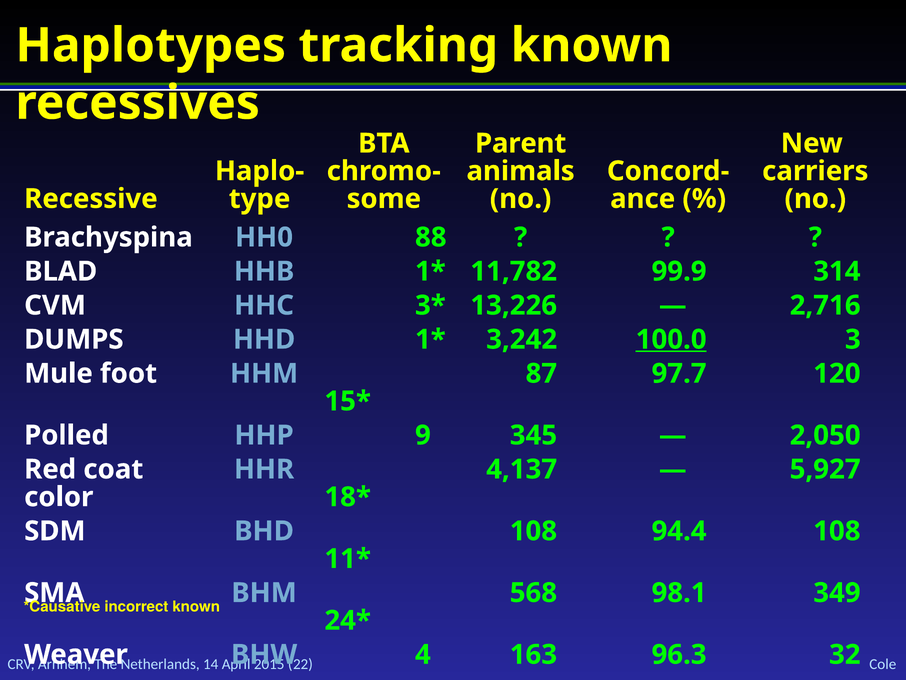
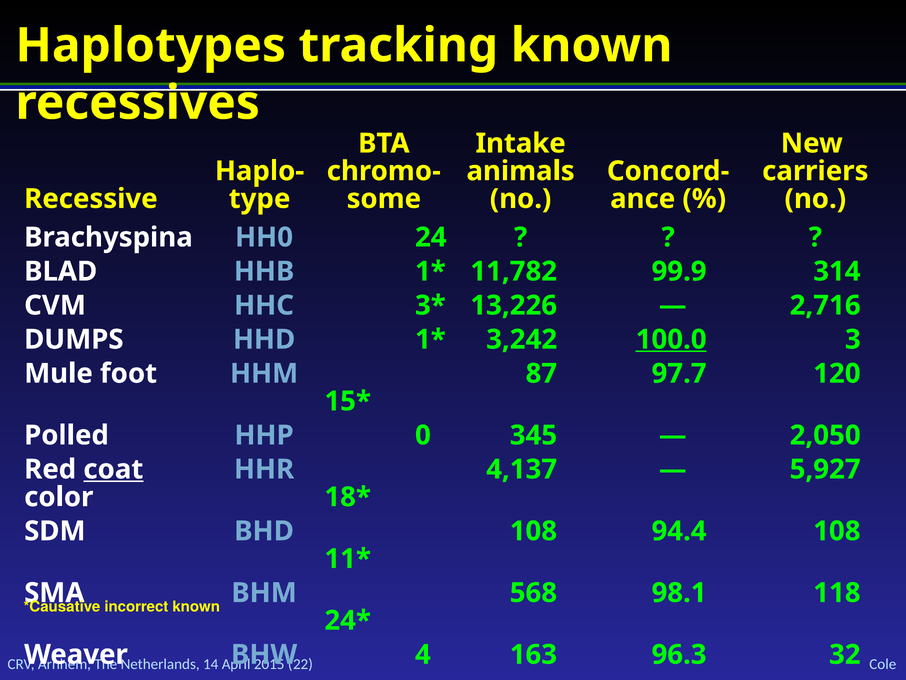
Parent: Parent -> Intake (521, 143)
88: 88 -> 24 (431, 237)
9: 9 -> 0 (423, 435)
coat underline: none -> present (113, 469)
349: 349 -> 118 (837, 592)
